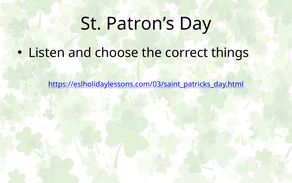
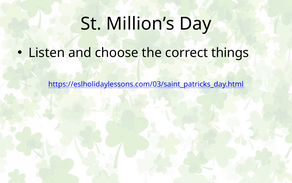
Patron’s: Patron’s -> Million’s (140, 24)
